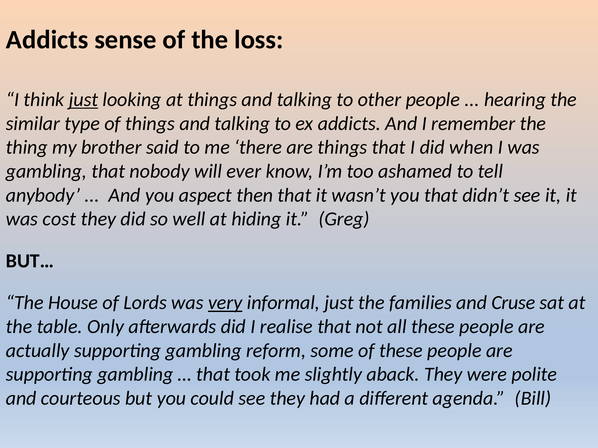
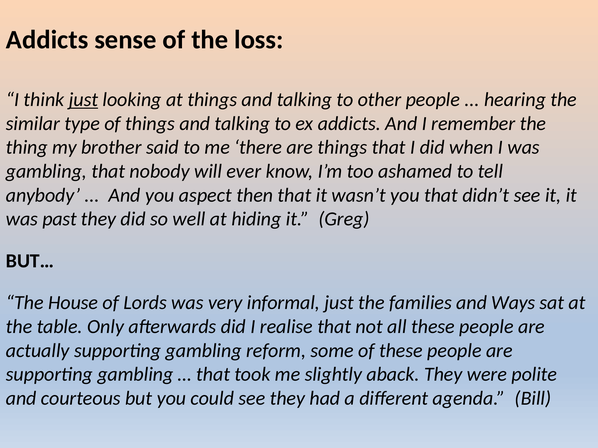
cost: cost -> past (60, 219)
very underline: present -> none (225, 303)
Cruse: Cruse -> Ways (513, 303)
